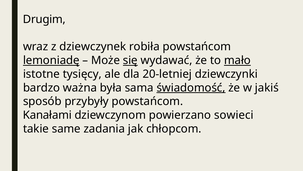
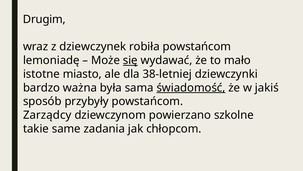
lemoniadę underline: present -> none (51, 60)
mało underline: present -> none (237, 60)
tysięcy: tysięcy -> miasto (82, 74)
20-letniej: 20-letniej -> 38-letniej (167, 74)
Kanałami: Kanałami -> Zarządcy (47, 115)
sowieci: sowieci -> szkolne (234, 115)
